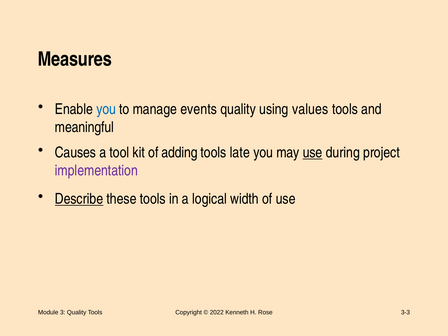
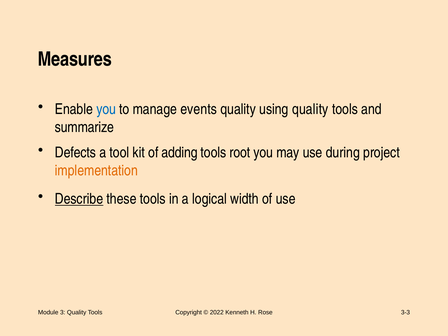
using values: values -> quality (310, 109)
meaningful: meaningful -> summarize (84, 127)
Causes: Causes -> Defects (75, 153)
late: late -> root (240, 153)
use underline: present -> none (313, 153)
implementation colour: purple -> orange (96, 171)
